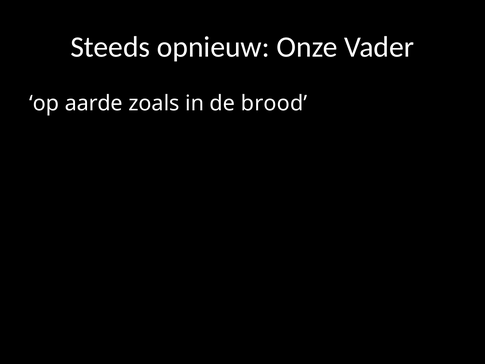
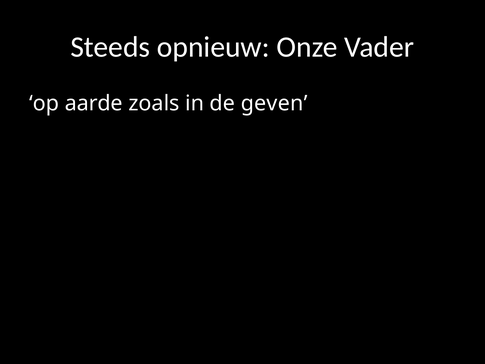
brood: brood -> geven (274, 103)
